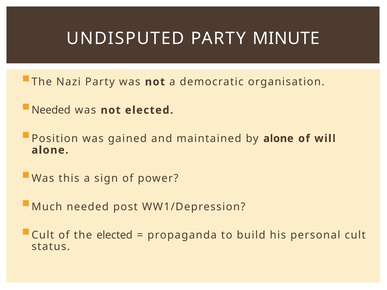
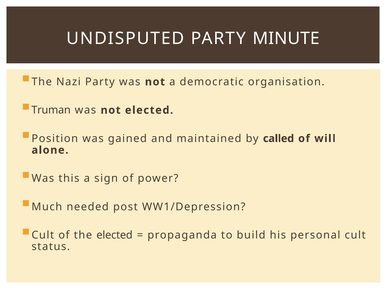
Needed: Needed -> Truman (51, 110)
by alone: alone -> called (279, 139)
